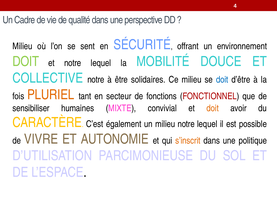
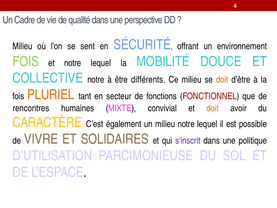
DOIT: DOIT -> FOIS (26, 61)
solidaires: solidaires -> différents (148, 79)
doit colour: blue -> orange (222, 79)
sensibiliser: sensibiliser -> rencontres (31, 108)
AUTONOMIE: AUTONOMIE -> SOLIDAIRES (115, 139)
s’inscrit colour: orange -> purple (188, 140)
